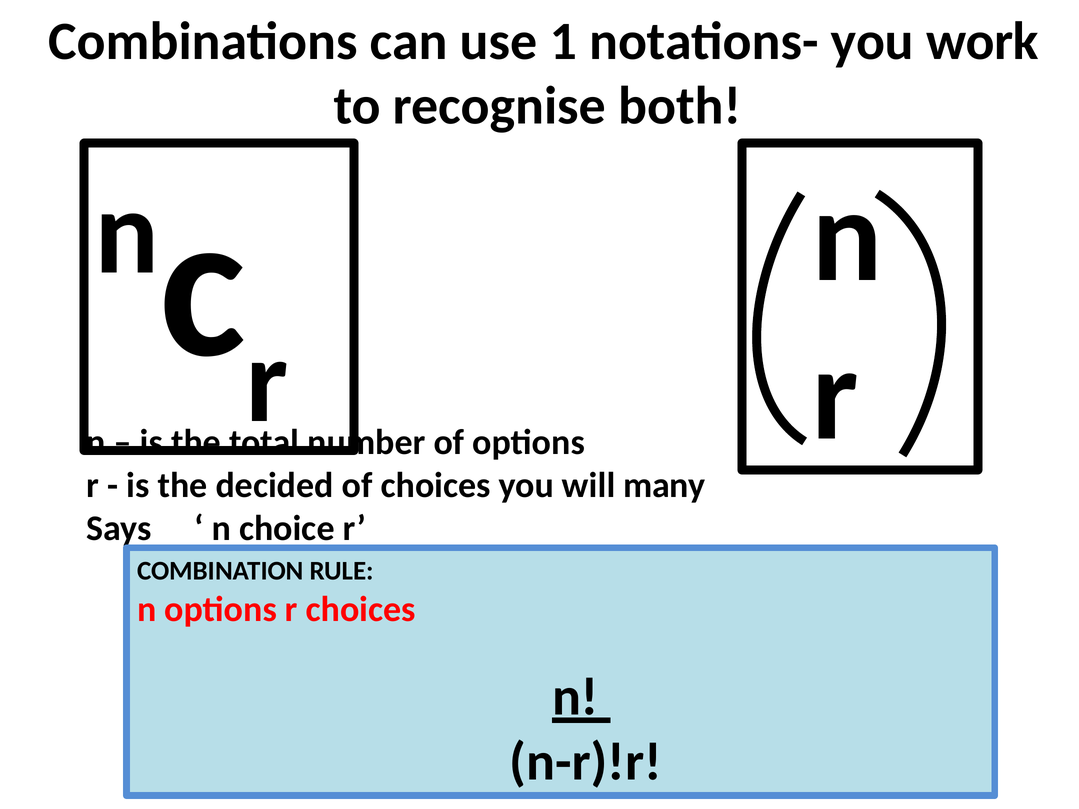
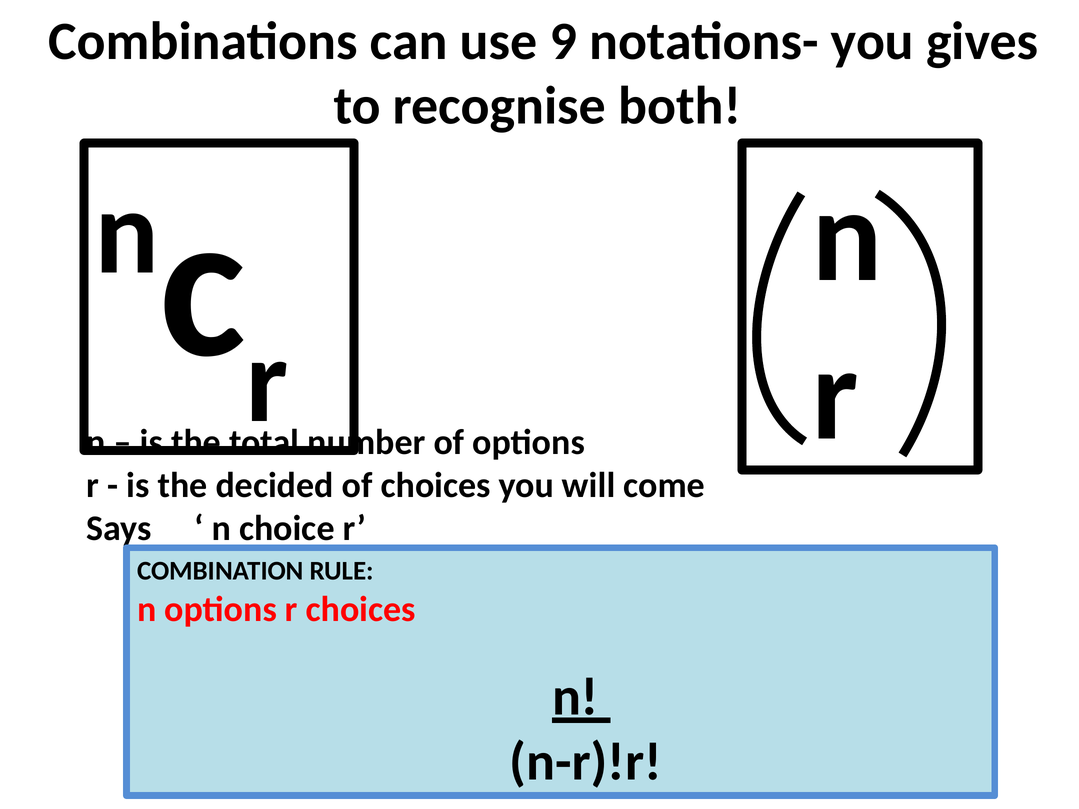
1: 1 -> 9 (563, 41)
work: work -> gives (982, 41)
many: many -> come (664, 486)
